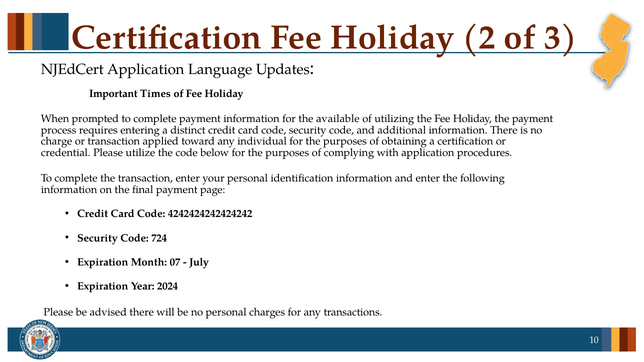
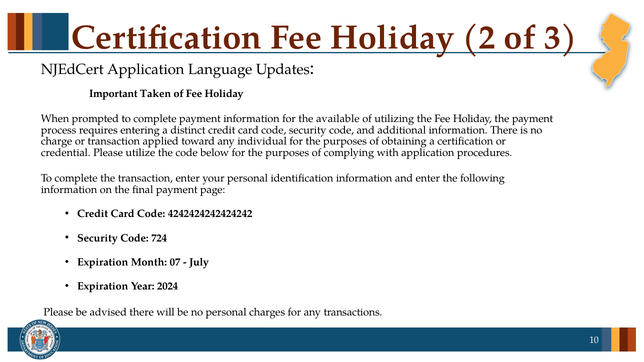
Times: Times -> Taken (155, 94)
